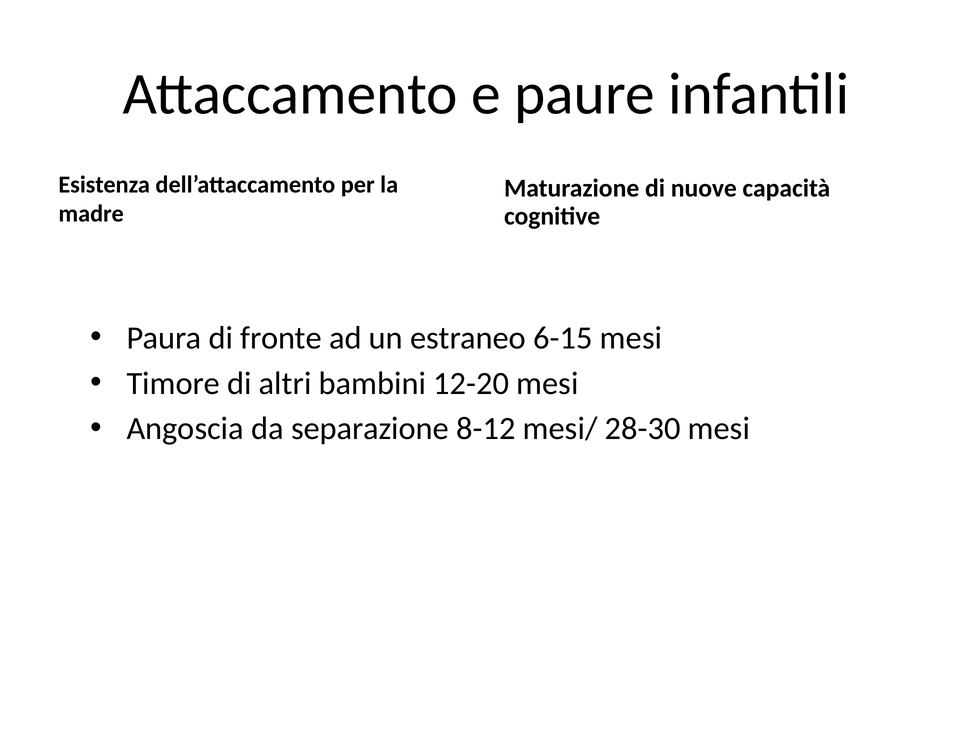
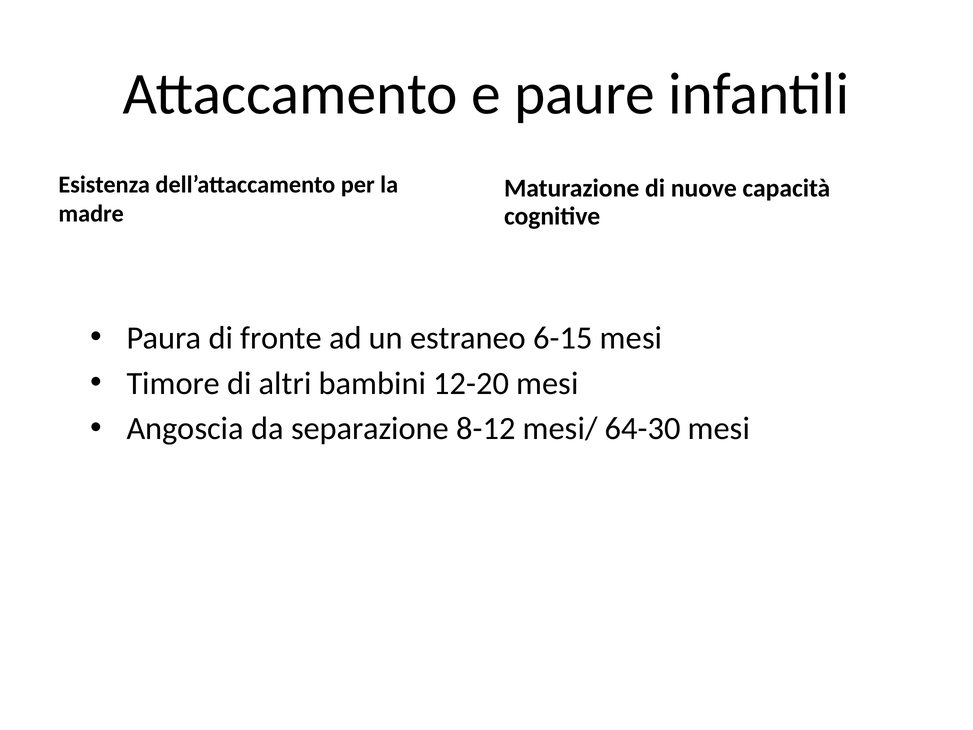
28-30: 28-30 -> 64-30 (643, 429)
